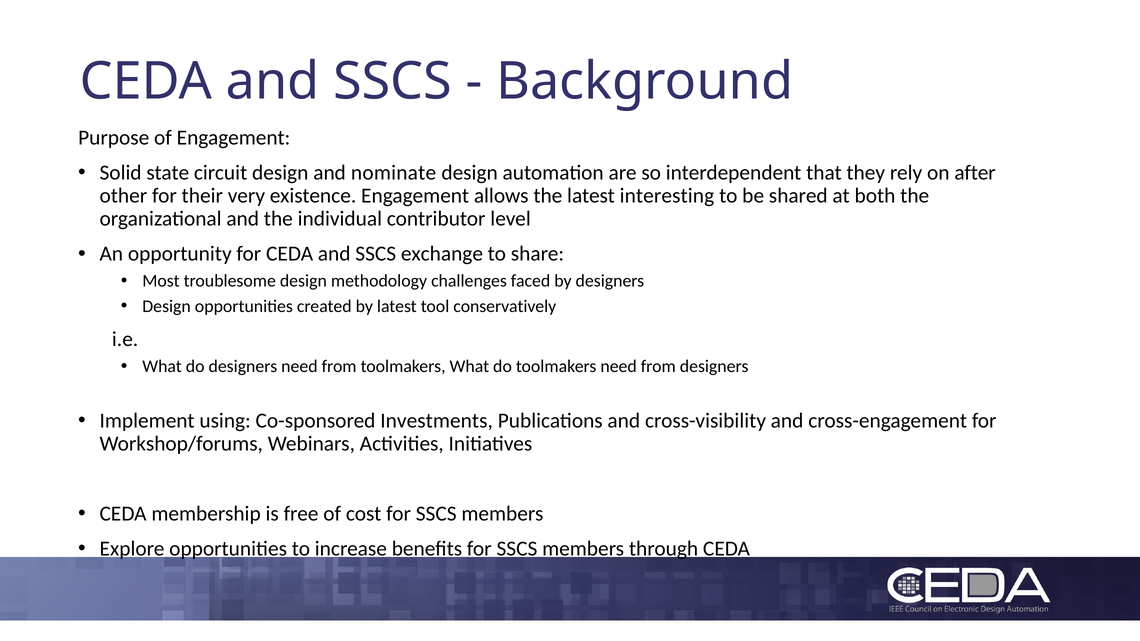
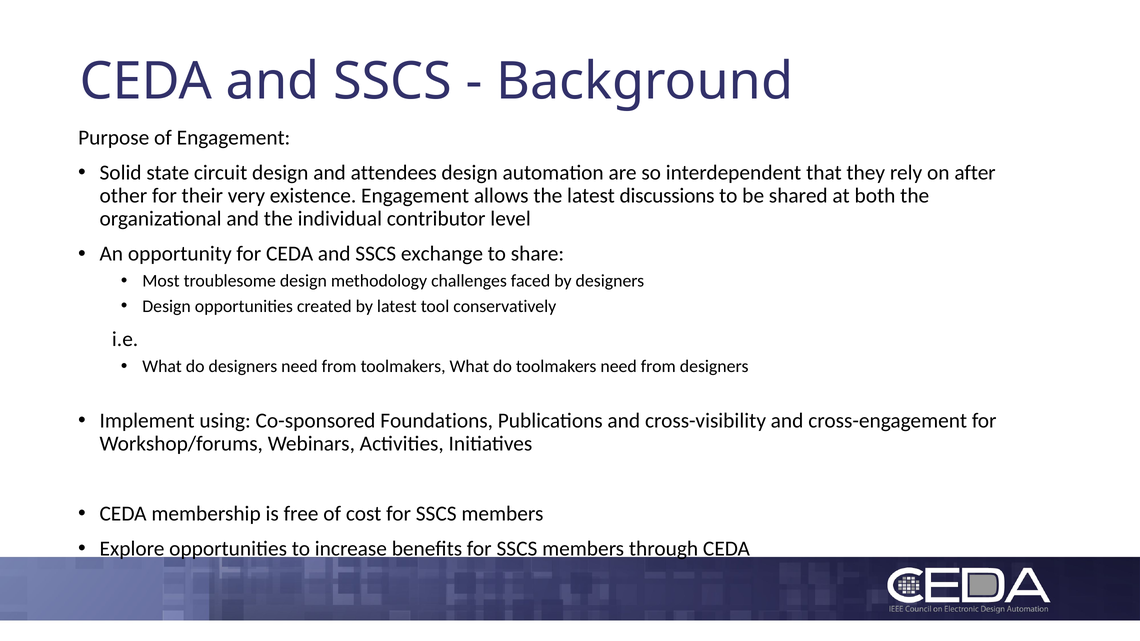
nominate: nominate -> attendees (394, 173)
interesting: interesting -> discussions (667, 196)
Investments: Investments -> Foundations (437, 421)
